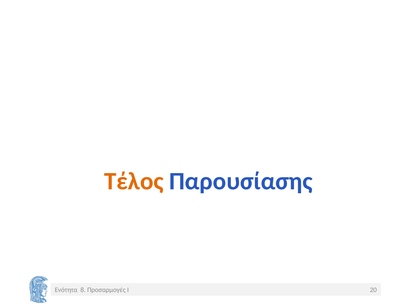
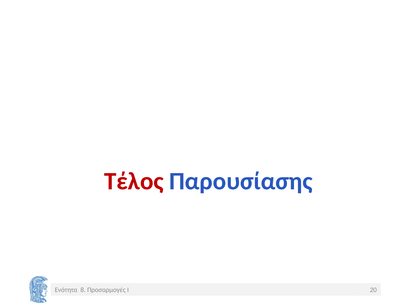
Τέλος colour: orange -> red (134, 181)
